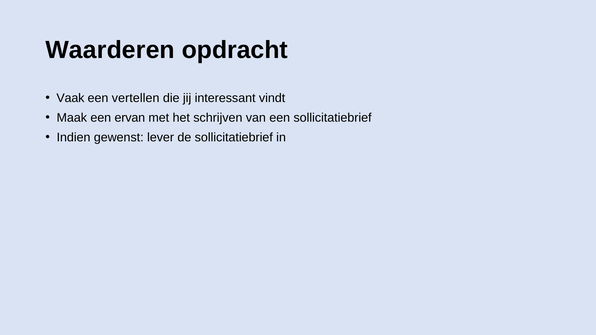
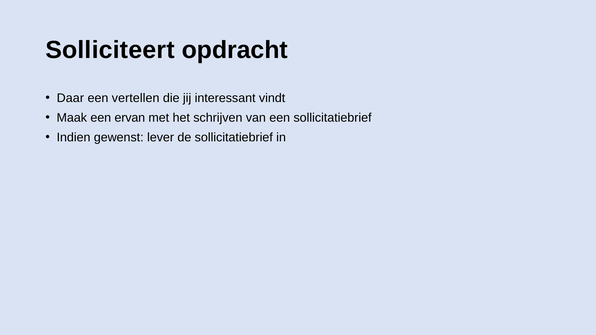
Waarderen: Waarderen -> Solliciteert (110, 50)
Vaak: Vaak -> Daar (70, 98)
